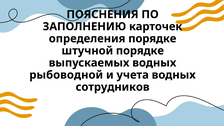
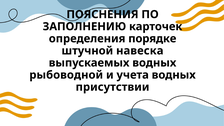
штучной порядке: порядке -> навеска (140, 51)
сотрудников: сотрудников -> присутствии (113, 87)
